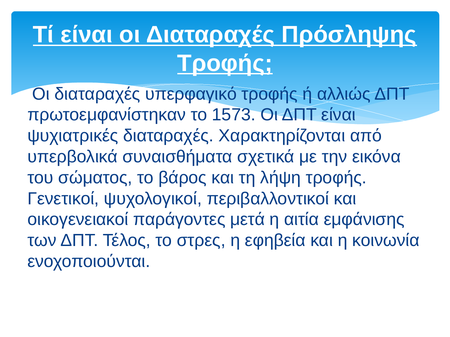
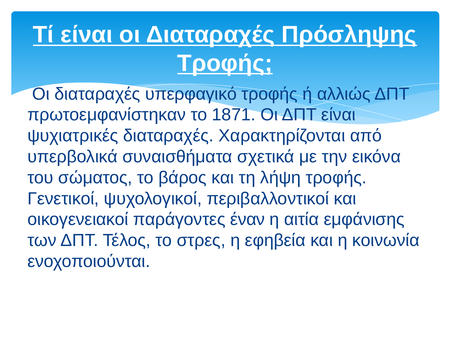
1573: 1573 -> 1871 (234, 115)
μετά: μετά -> έναν (248, 220)
